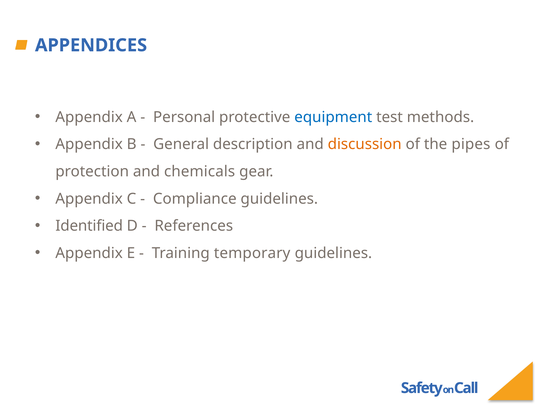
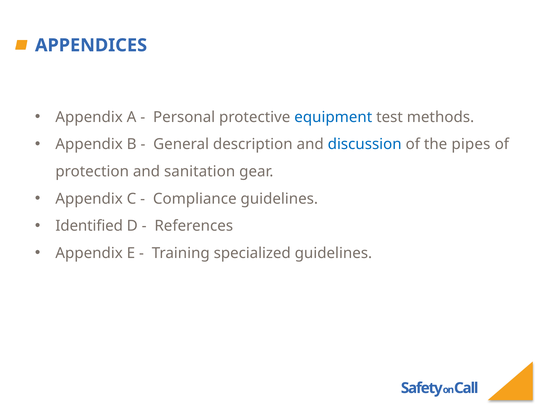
discussion colour: orange -> blue (365, 144)
chemicals: chemicals -> sanitation (200, 172)
temporary: temporary -> specialized (252, 253)
